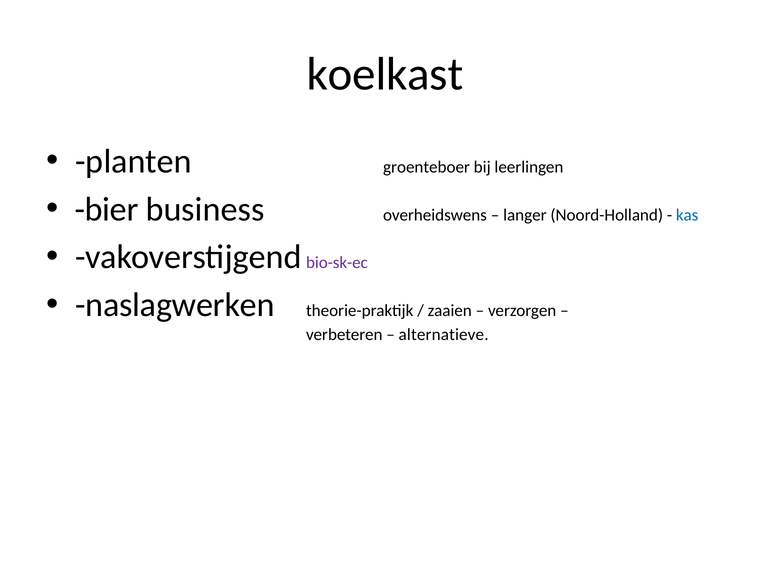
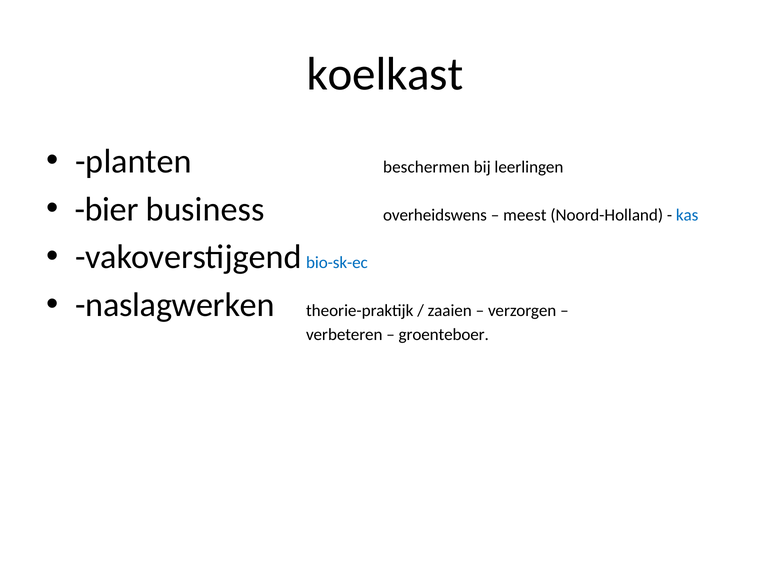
groenteboer: groenteboer -> beschermen (426, 167)
langer: langer -> meest (525, 215)
bio-sk-ec colour: purple -> blue (337, 263)
alternatieve: alternatieve -> groenteboer (444, 335)
